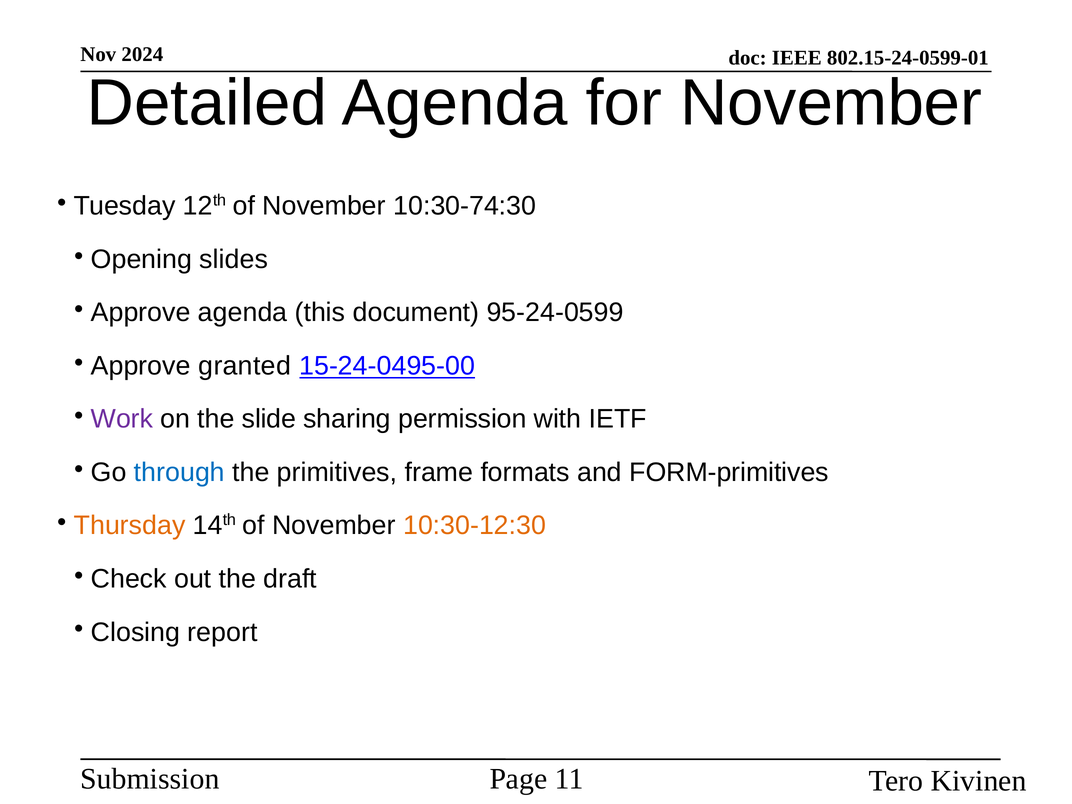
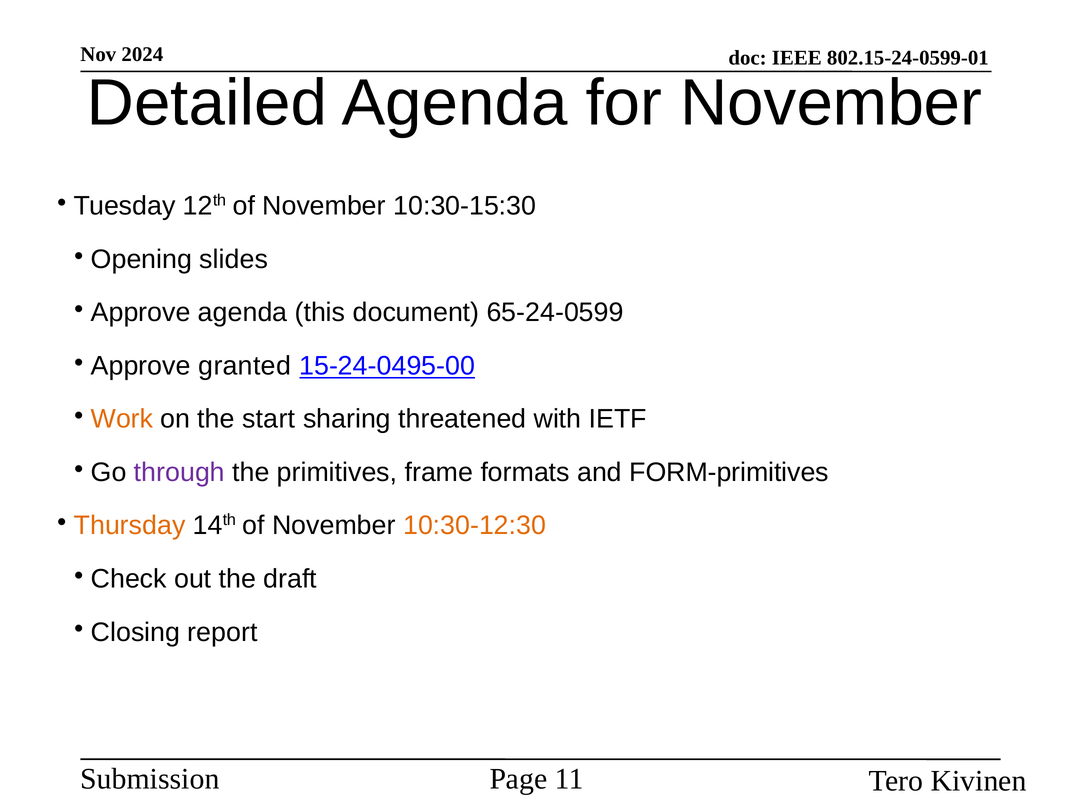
10:30-74:30: 10:30-74:30 -> 10:30-15:30 (465, 206)
95-24-0599: 95-24-0599 -> 65-24-0599 (555, 313)
Work colour: purple -> orange (122, 419)
slide: slide -> start (269, 419)
permission: permission -> threatened (462, 419)
through colour: blue -> purple (179, 472)
